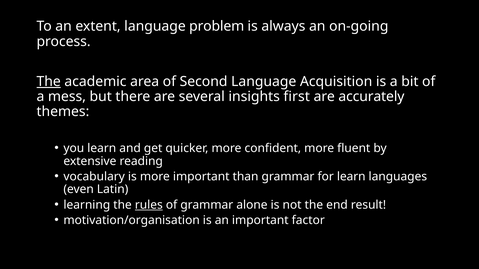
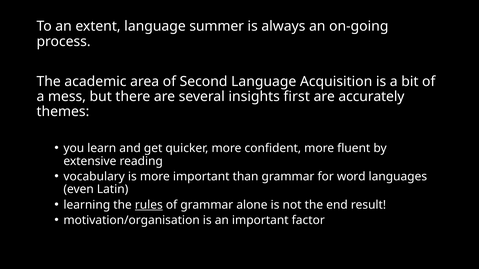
problem: problem -> summer (217, 26)
The underline: present -> none (49, 82)
for learn: learn -> word (351, 177)
